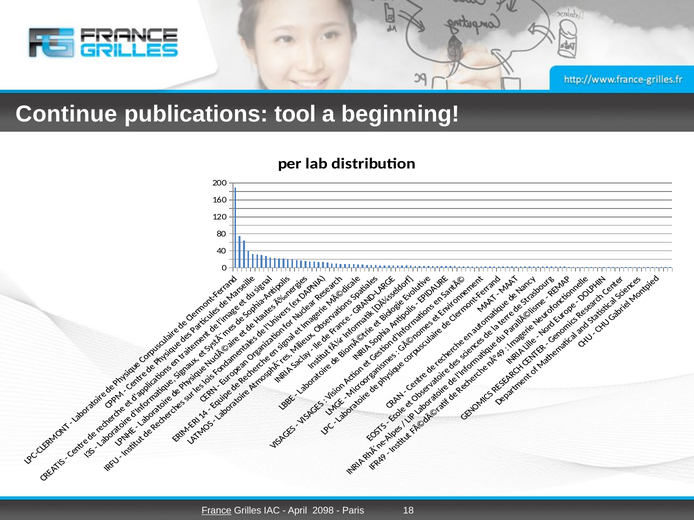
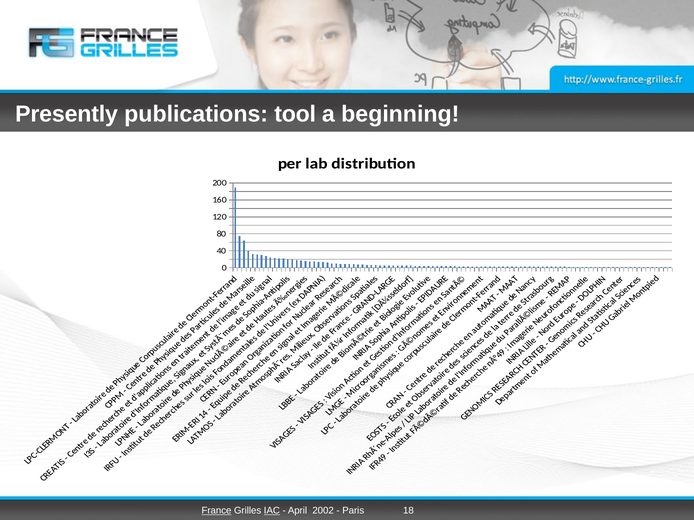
Continue: Continue -> Presently (67, 114)
IAC underline: none -> present (272, 511)
2098: 2098 -> 2002 (323, 511)
